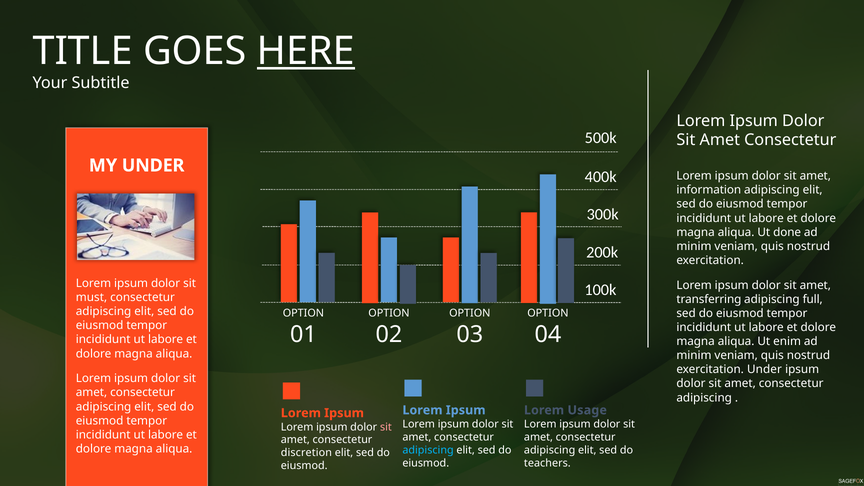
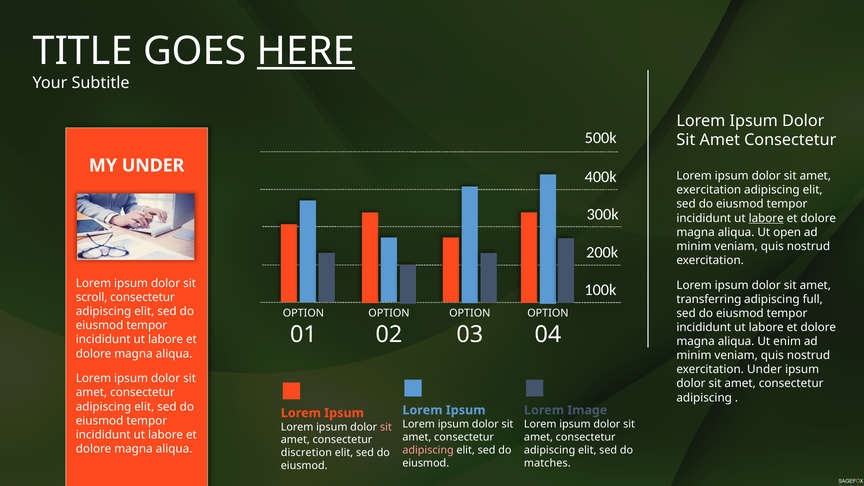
information: information -> exercitation (709, 190)
labore underline: none -> present (766, 218)
done: done -> open (787, 232)
must: must -> scroll (92, 297)
Usage: Usage -> Image (587, 410)
adipiscing colour: light blue -> pink (428, 450)
teachers: teachers -> matches (547, 463)
